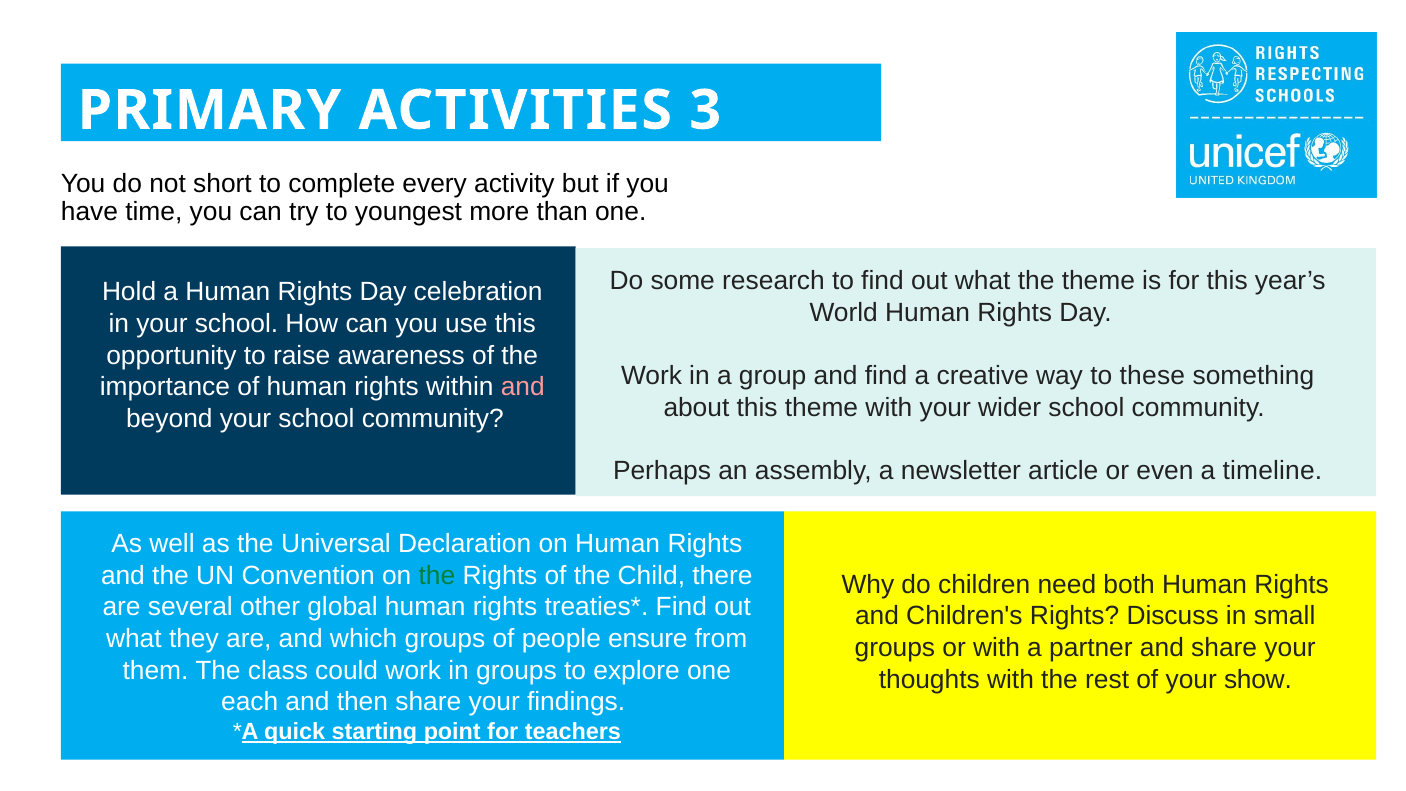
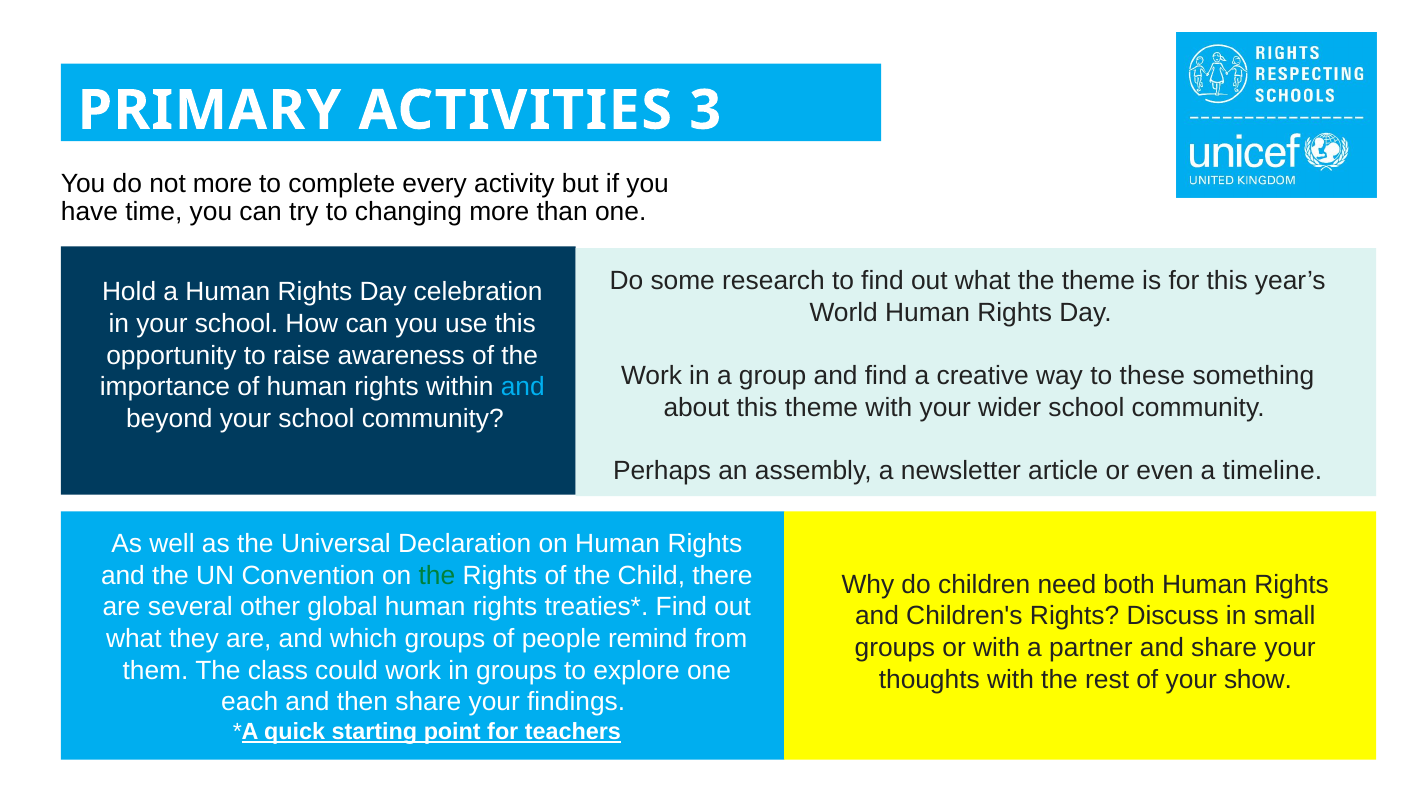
not short: short -> more (223, 183)
youngest: youngest -> changing (408, 212)
and colour: pink -> light blue (523, 387)
ensure: ensure -> remind (648, 639)
